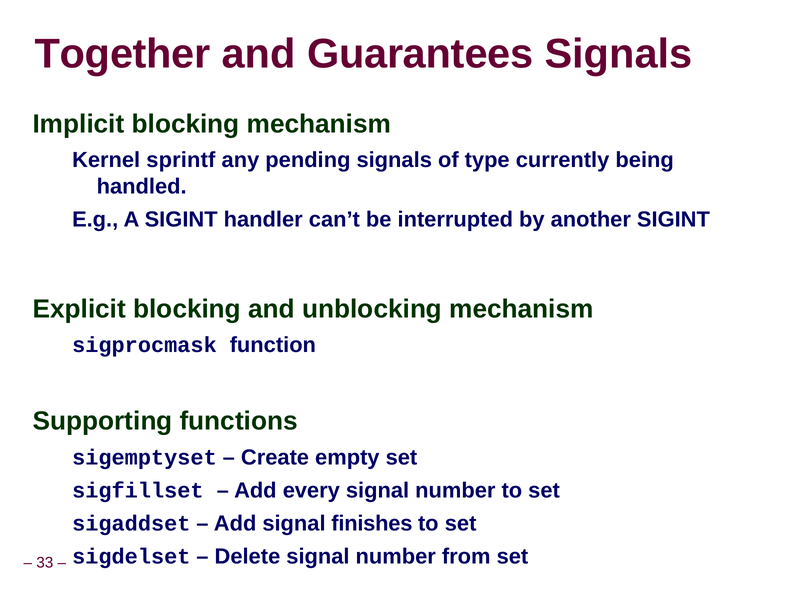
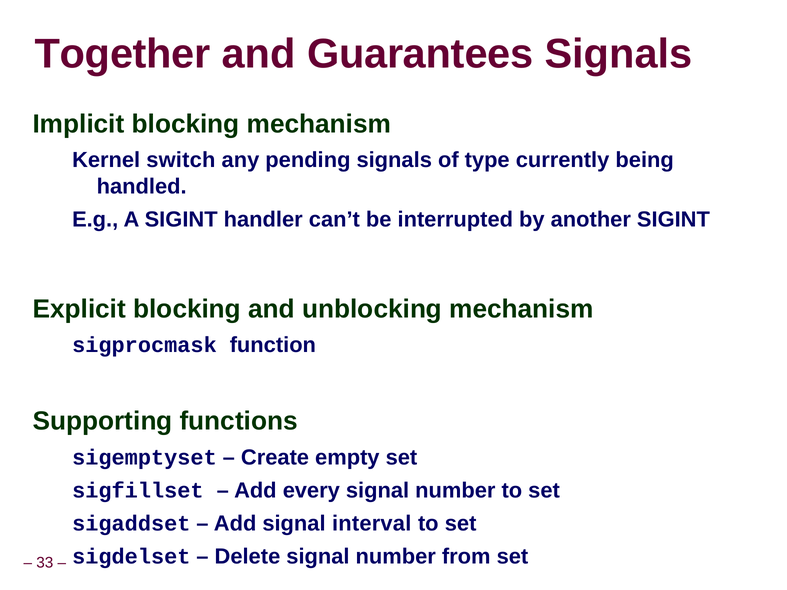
sprintf: sprintf -> switch (181, 160)
finishes: finishes -> interval (372, 524)
